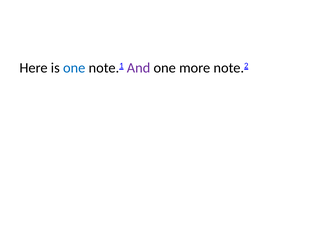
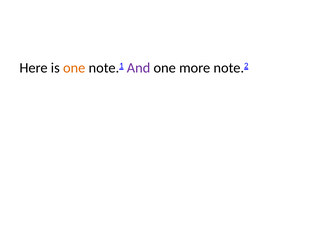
one colour: blue -> orange (74, 68)
